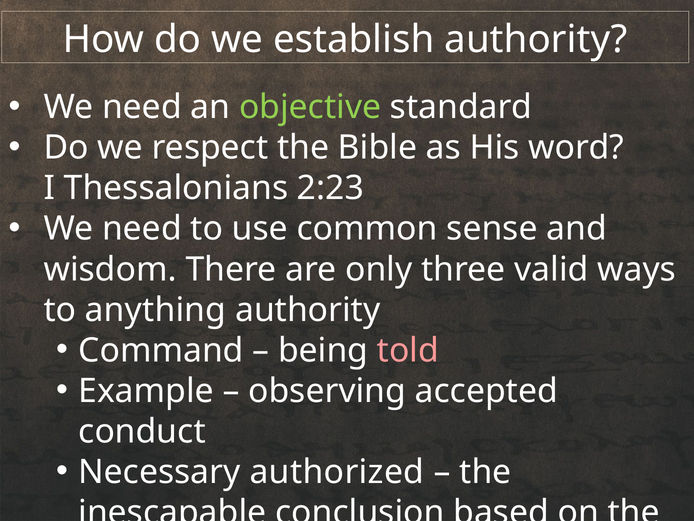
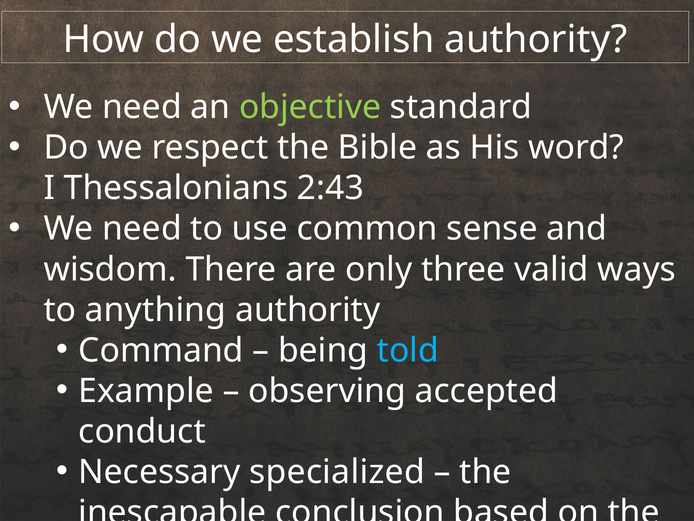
2:23: 2:23 -> 2:43 (330, 188)
told colour: pink -> light blue (408, 350)
authorized: authorized -> specialized (337, 472)
